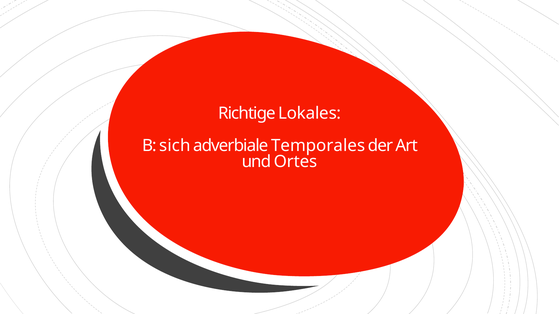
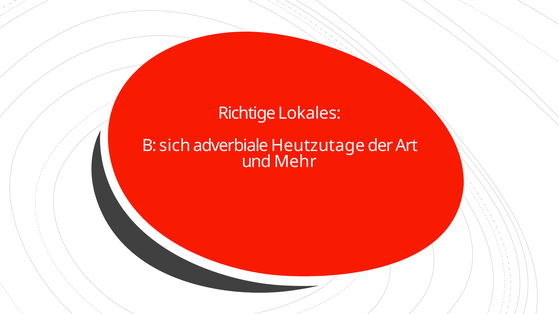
Temporales: Temporales -> Heutzutage (318, 146)
Ortes: Ortes -> Mehr (295, 162)
